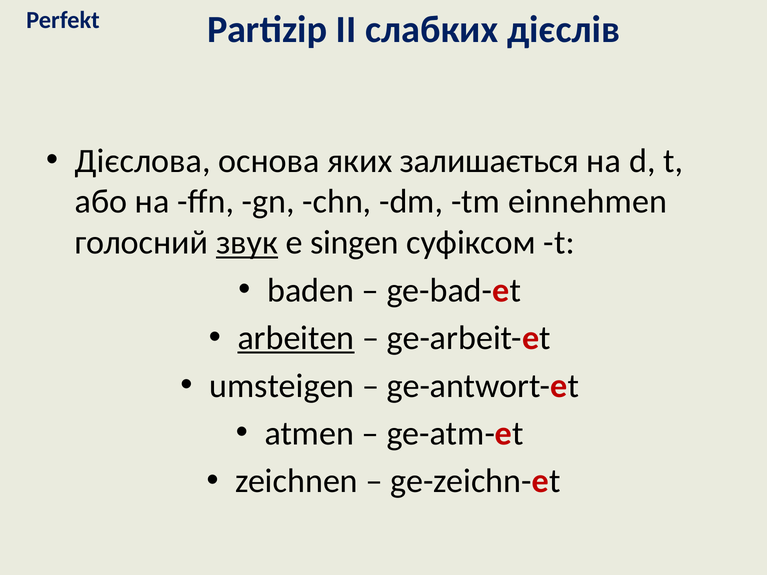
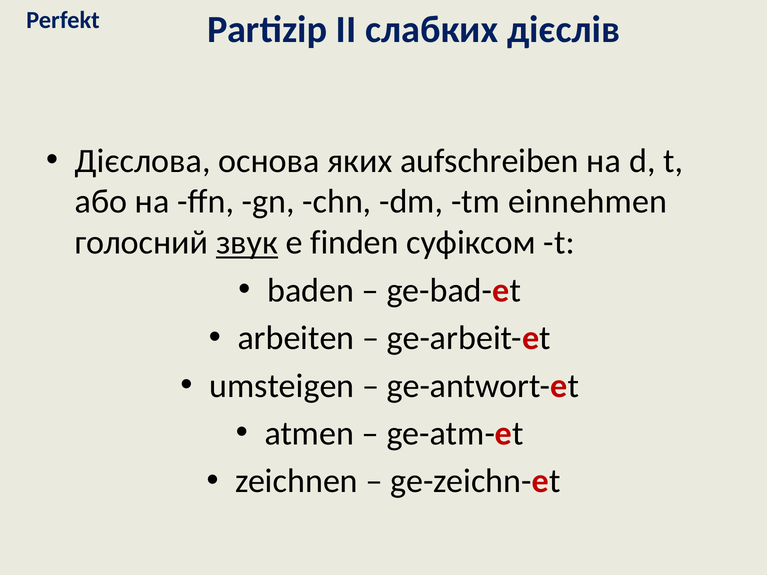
залишається: залишається -> aufschreiben (489, 161)
singen: singen -> finden (354, 243)
arbeiten underline: present -> none (296, 338)
